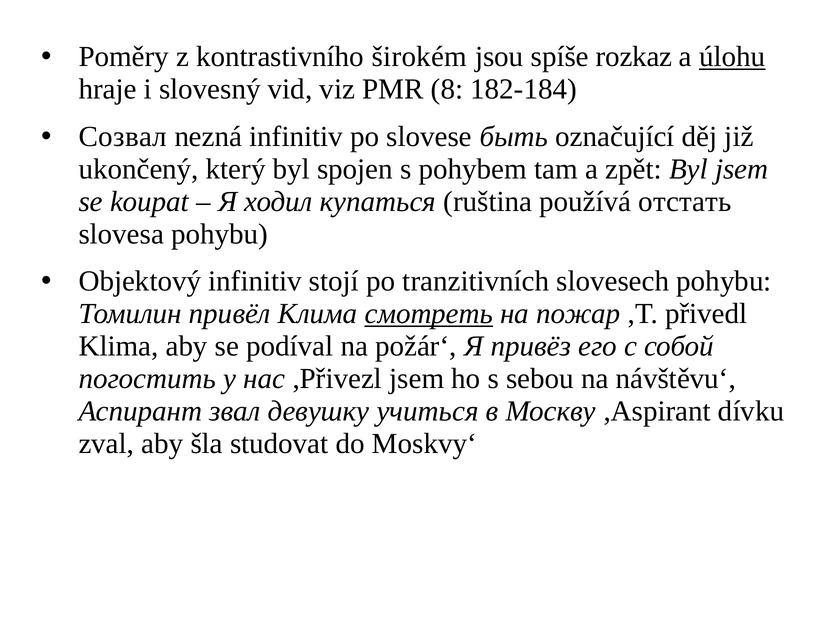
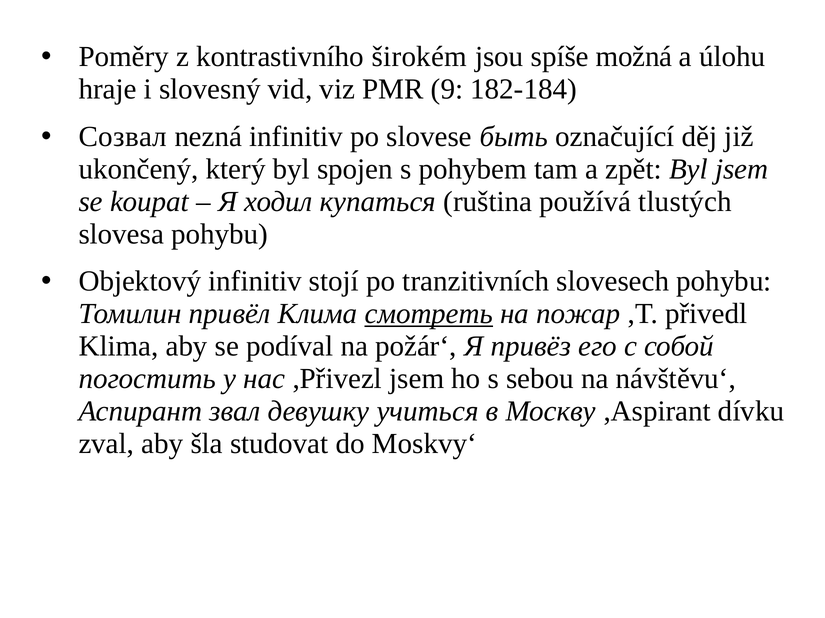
rozkaz: rozkaz -> možná (634, 57)
úlohu underline: present -> none (732, 57)
8: 8 -> 9 (447, 89)
отстать: отстать -> tlustých (685, 202)
